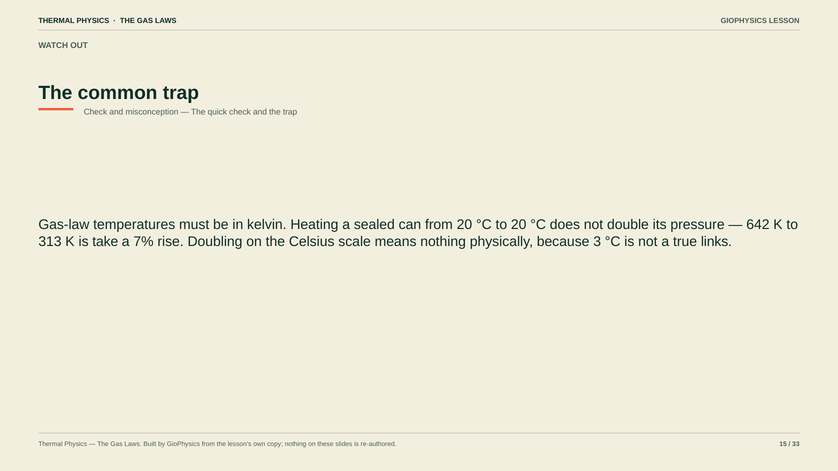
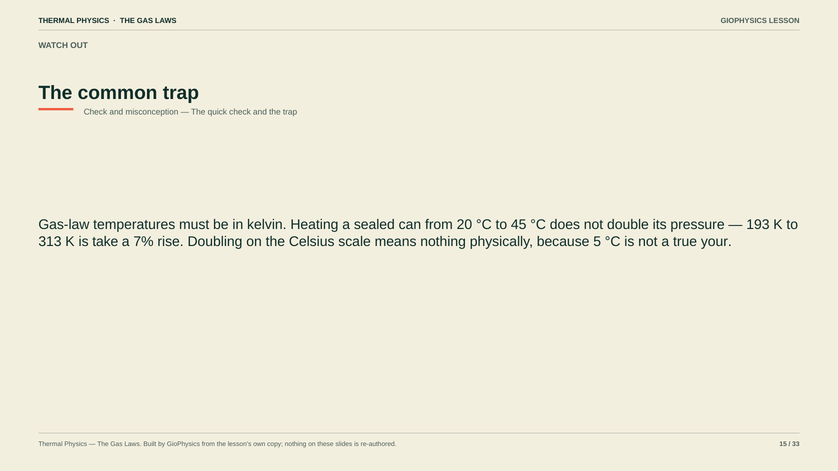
to 20: 20 -> 45 (519, 225)
642: 642 -> 193 (758, 225)
3: 3 -> 5 (597, 242)
links: links -> your (716, 242)
